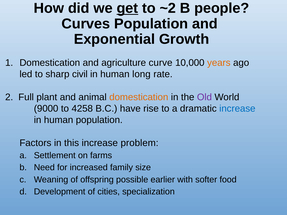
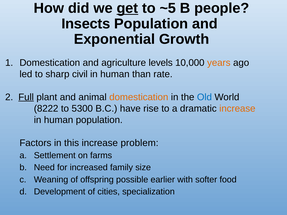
~2: ~2 -> ~5 (168, 8)
Curves: Curves -> Insects (86, 24)
curve: curve -> levels (161, 63)
long: long -> than (141, 74)
Full underline: none -> present (26, 97)
Old colour: purple -> blue (204, 97)
9000: 9000 -> 8222 (46, 109)
4258: 4258 -> 5300 (82, 109)
increase colour: blue -> orange (237, 109)
